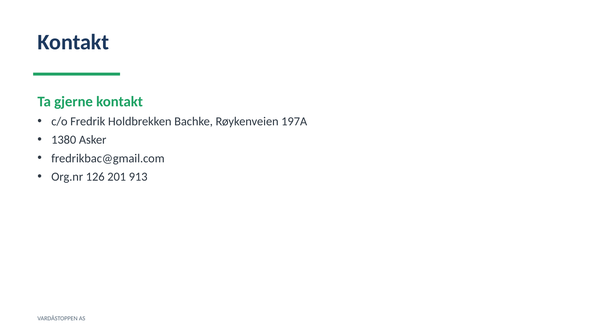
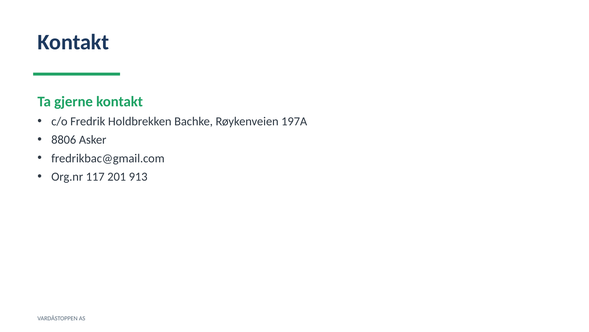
1380: 1380 -> 8806 (64, 140)
126: 126 -> 117 (95, 176)
